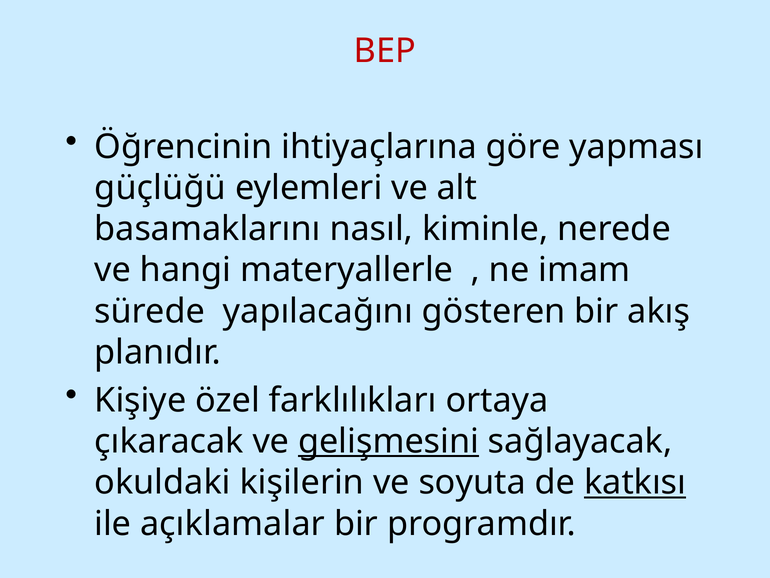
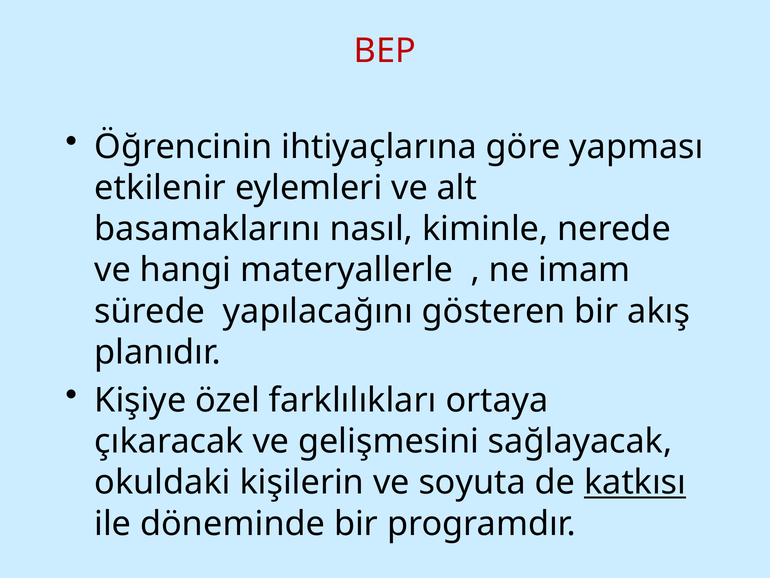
güçlüğü: güçlüğü -> etkilenir (160, 188)
gelişmesini underline: present -> none (389, 441)
açıklamalar: açıklamalar -> döneminde (233, 523)
